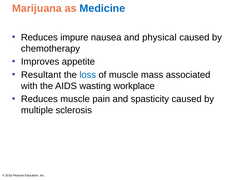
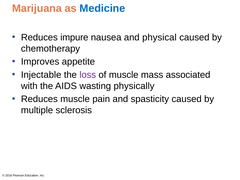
Resultant: Resultant -> Injectable (41, 75)
loss colour: blue -> purple (88, 75)
workplace: workplace -> physically (134, 86)
